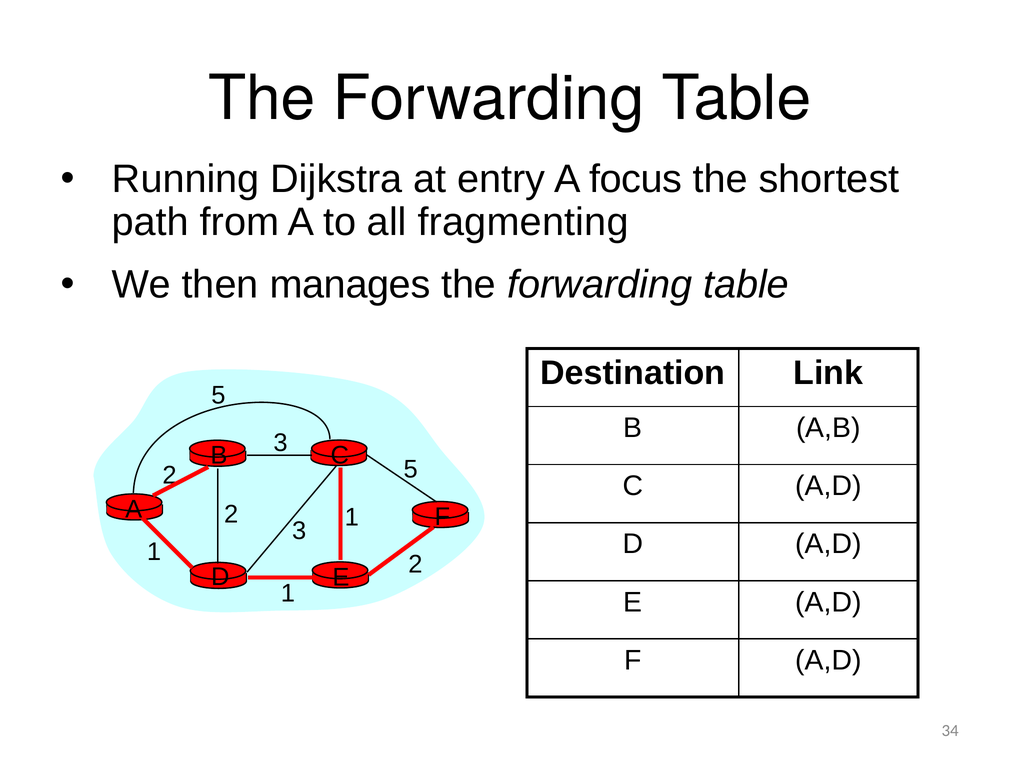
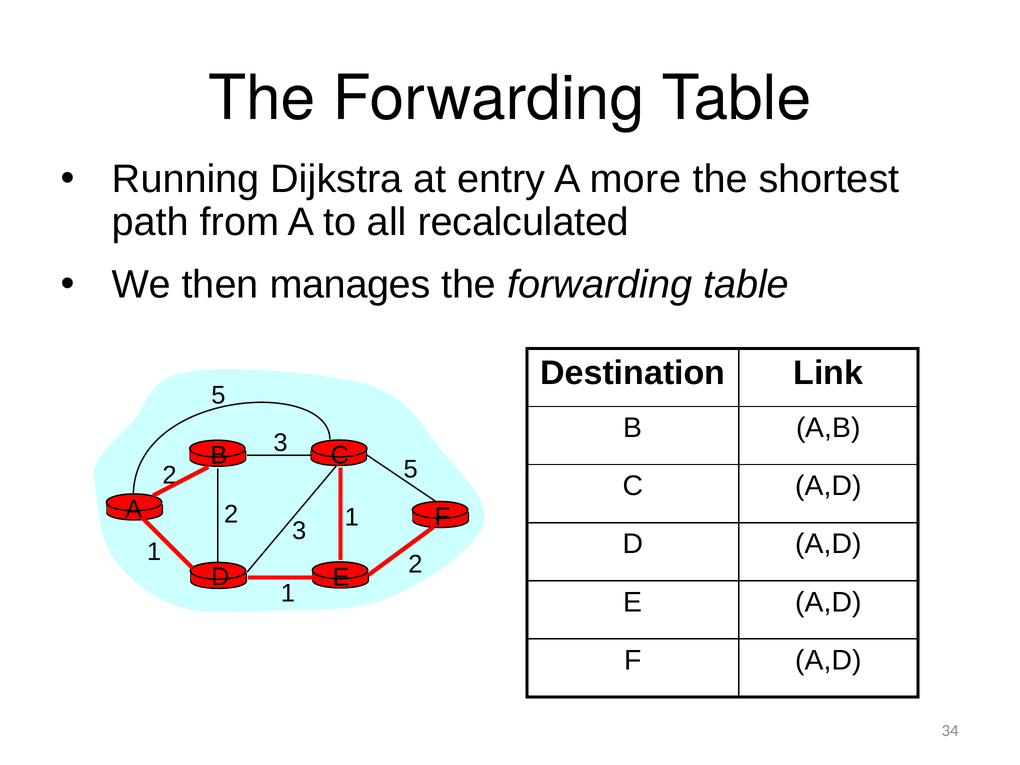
focus: focus -> more (635, 179)
fragmenting: fragmenting -> recalculated (523, 222)
